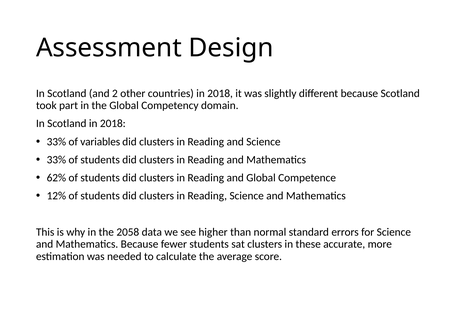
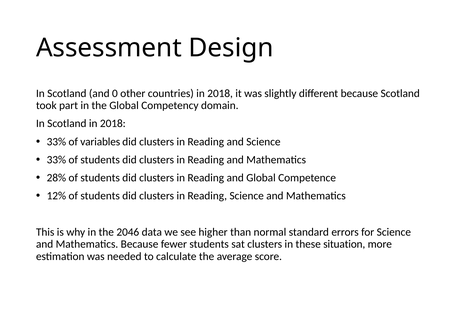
2: 2 -> 0 (115, 93)
62%: 62% -> 28% (56, 178)
2058: 2058 -> 2046 (128, 232)
accurate: accurate -> situation (344, 244)
